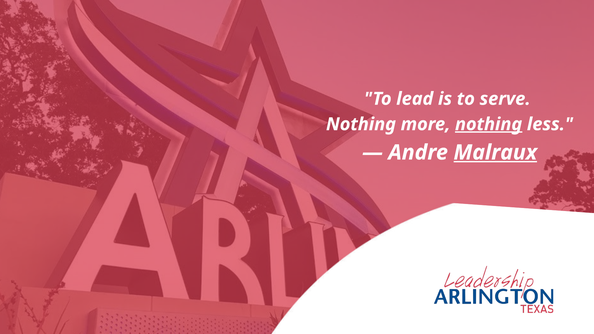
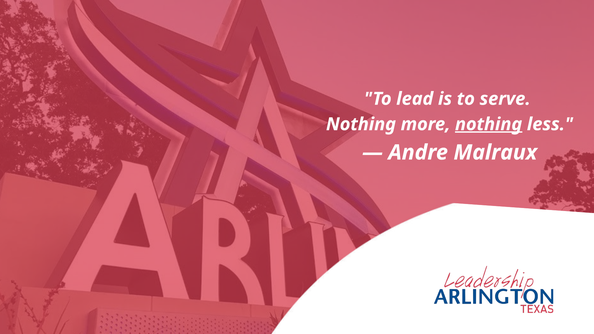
Malraux underline: present -> none (495, 153)
